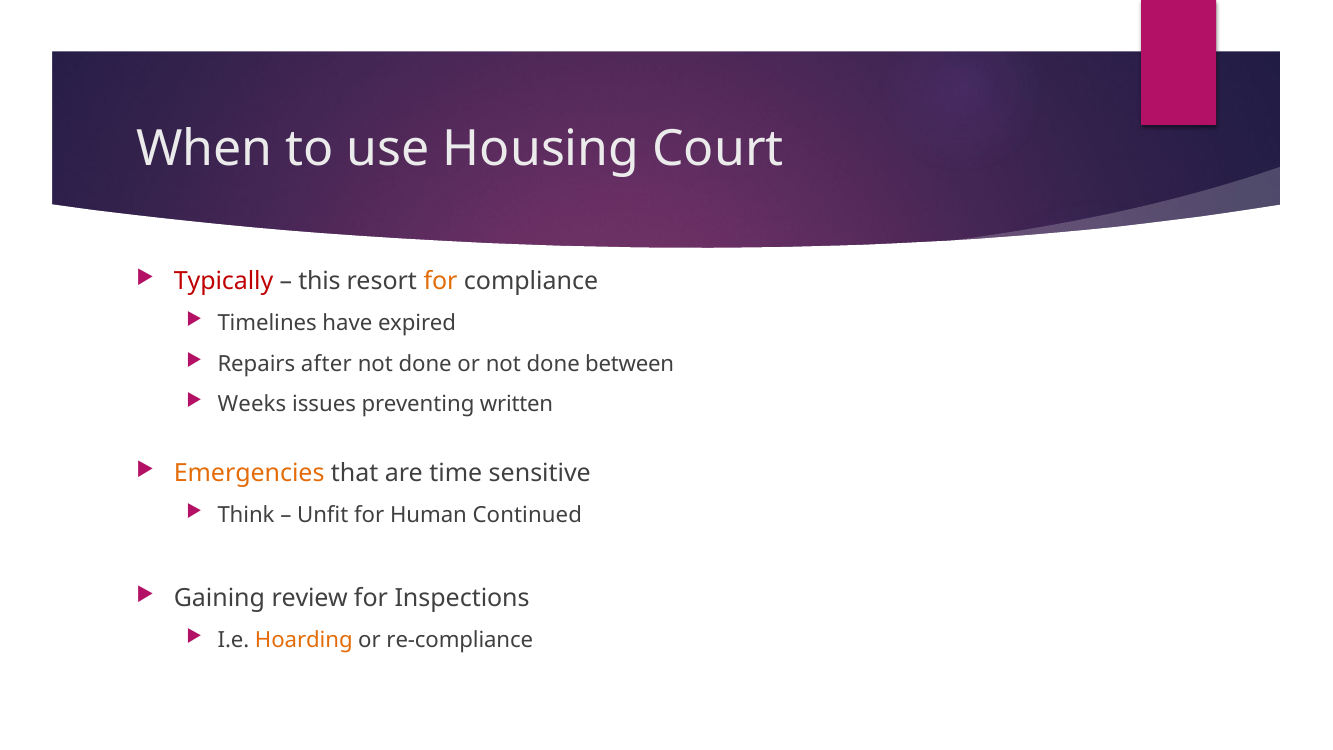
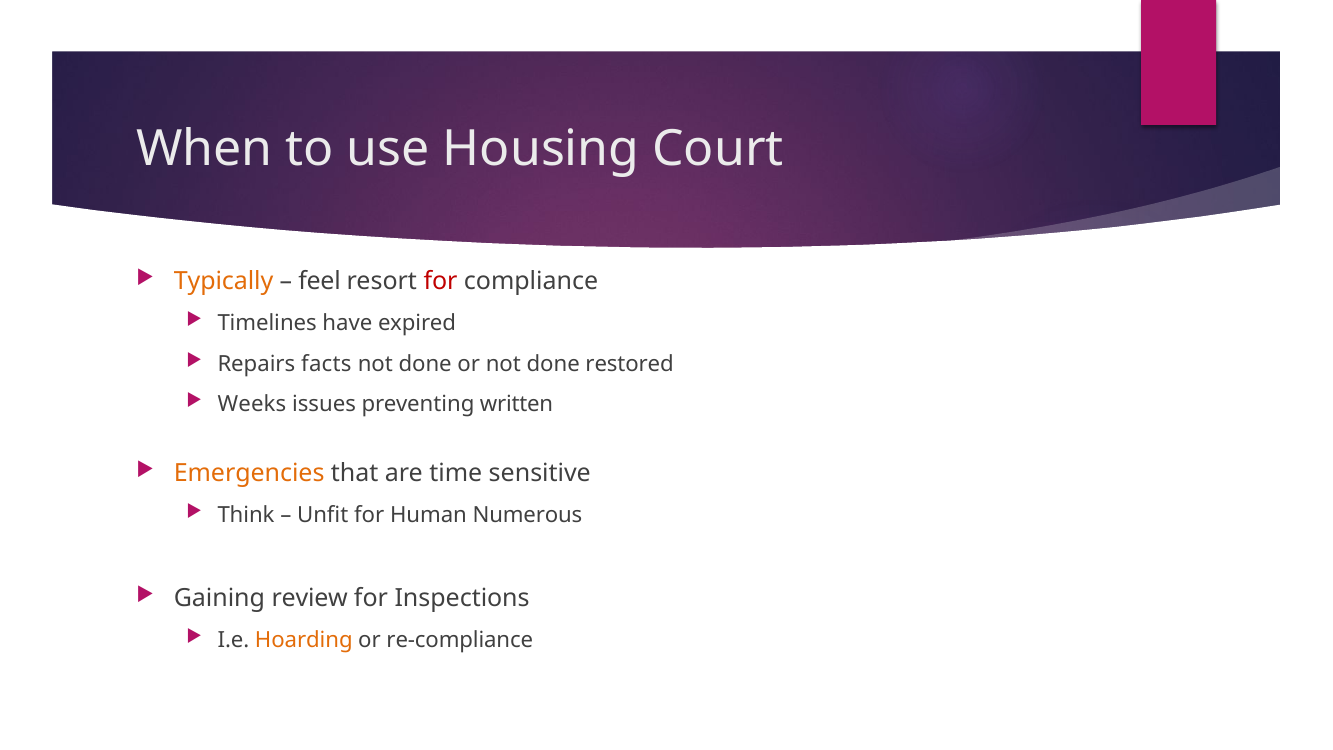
Typically colour: red -> orange (224, 281)
this: this -> feel (320, 281)
for colour: orange -> red (441, 281)
after: after -> facts (326, 364)
between: between -> restored (630, 364)
Continued: Continued -> Numerous (527, 515)
